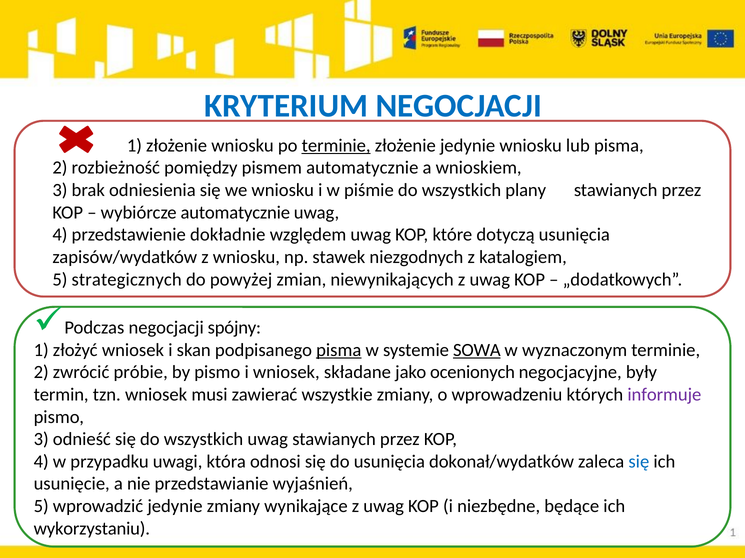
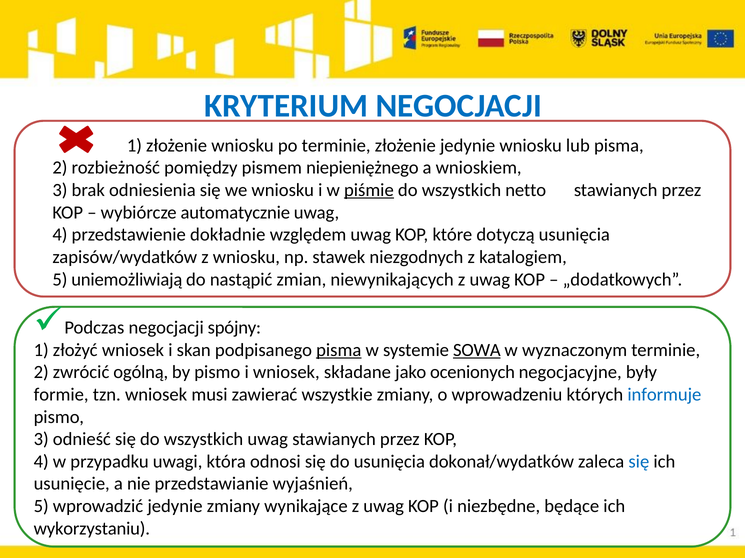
terminie underline: present -> none (336, 146)
pismem automatycznie: automatycznie -> niepieniężnego (362, 168)
piśmie underline: none -> present (369, 190)
plany: plany -> netto (526, 190)
strategicznych: strategicznych -> uniemożliwiają (127, 280)
powyżej: powyżej -> nastąpić (241, 280)
próbie: próbie -> ogólną (141, 373)
termin: termin -> formie (61, 395)
informuje colour: purple -> blue (664, 395)
